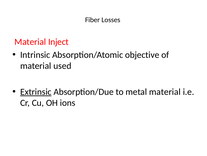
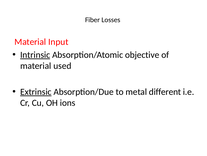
Inject: Inject -> Input (58, 42)
Intrinsic underline: none -> present (35, 55)
metal material: material -> different (165, 91)
